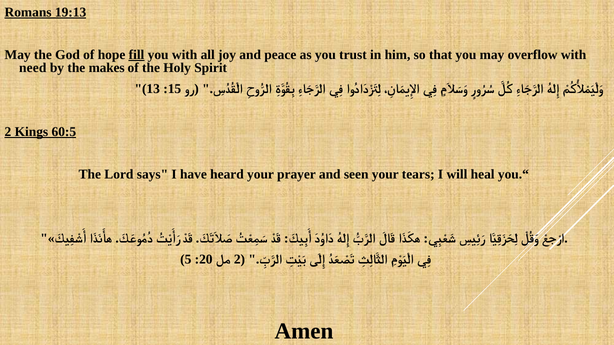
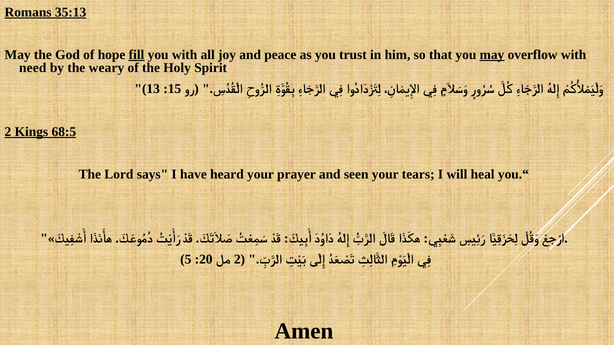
19:13: 19:13 -> 35:13 (71, 12)
may underline: none -> present (492, 55)
makes: makes -> weary (107, 68)
60:5: 60:5 -> 68:5 (64, 132)
